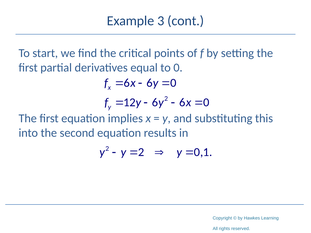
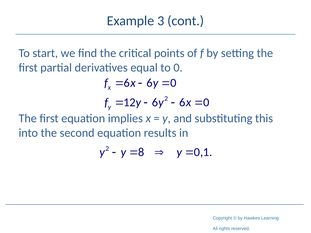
2: 2 -> 8 (141, 152)
